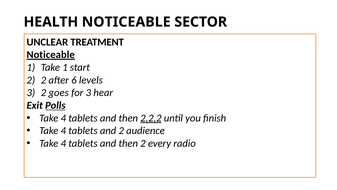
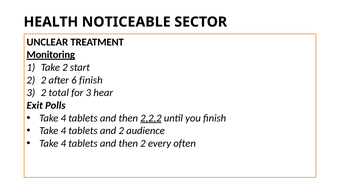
Noticeable: Noticeable -> Monitoring (51, 55)
Take 1: 1 -> 2 (65, 67)
6 levels: levels -> finish (91, 80)
goes: goes -> total (59, 93)
Polls underline: present -> none (55, 105)
radio: radio -> often (185, 143)
